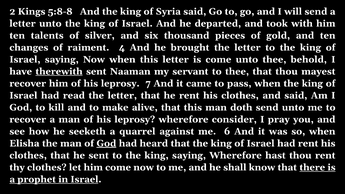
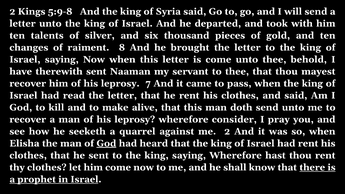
5:8-8: 5:8-8 -> 5:9-8 (60, 12)
4: 4 -> 8 (122, 47)
therewith underline: present -> none (59, 71)
me 6: 6 -> 2 (227, 131)
